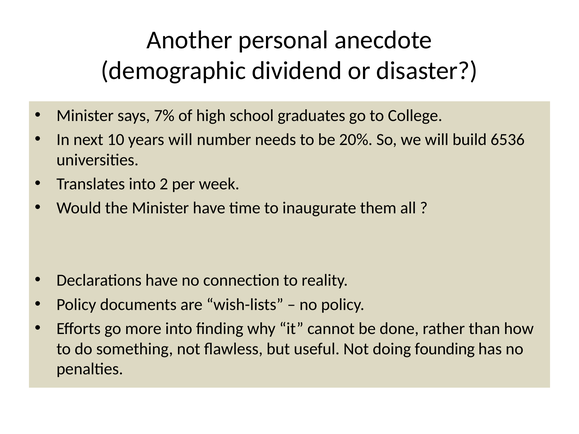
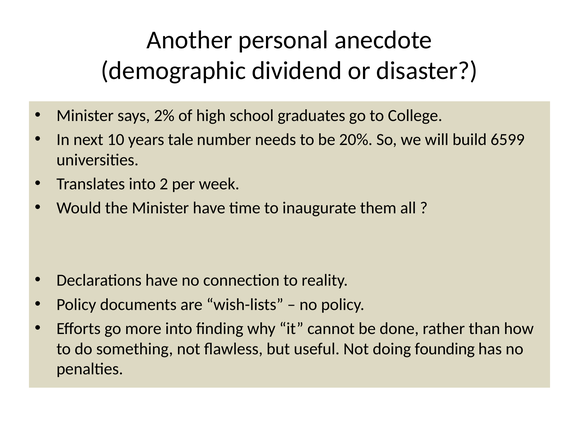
7%: 7% -> 2% (164, 116)
years will: will -> tale (181, 140)
6536: 6536 -> 6599 (508, 140)
